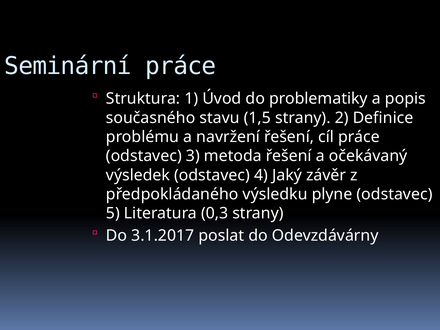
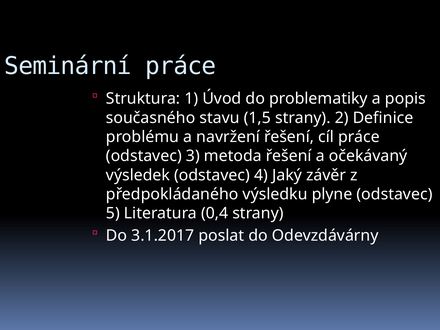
0,3: 0,3 -> 0,4 (215, 213)
